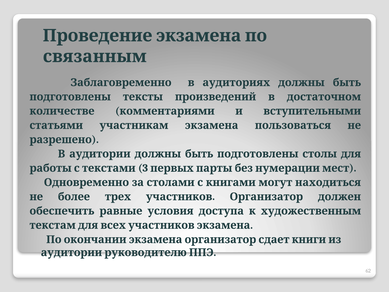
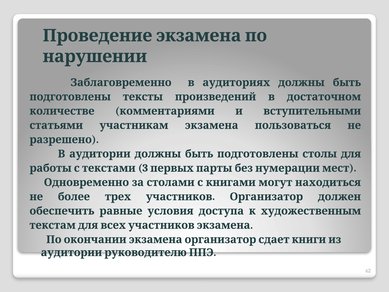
связанным: связанным -> нарушении (95, 56)
